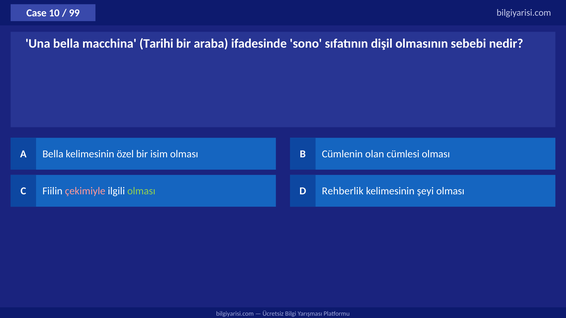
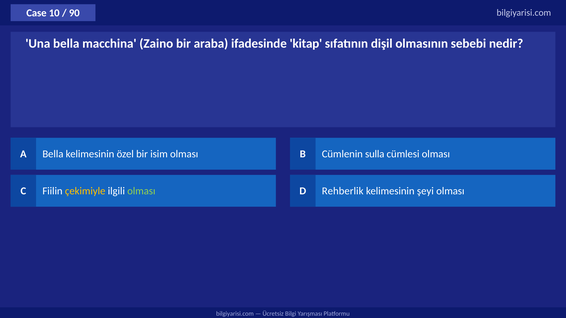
99: 99 -> 90 (74, 13)
Tarihi: Tarihi -> Zaino (156, 44)
sono: sono -> kitap (306, 44)
olan: olan -> sulla (375, 154)
çekimiyle colour: pink -> yellow (85, 191)
